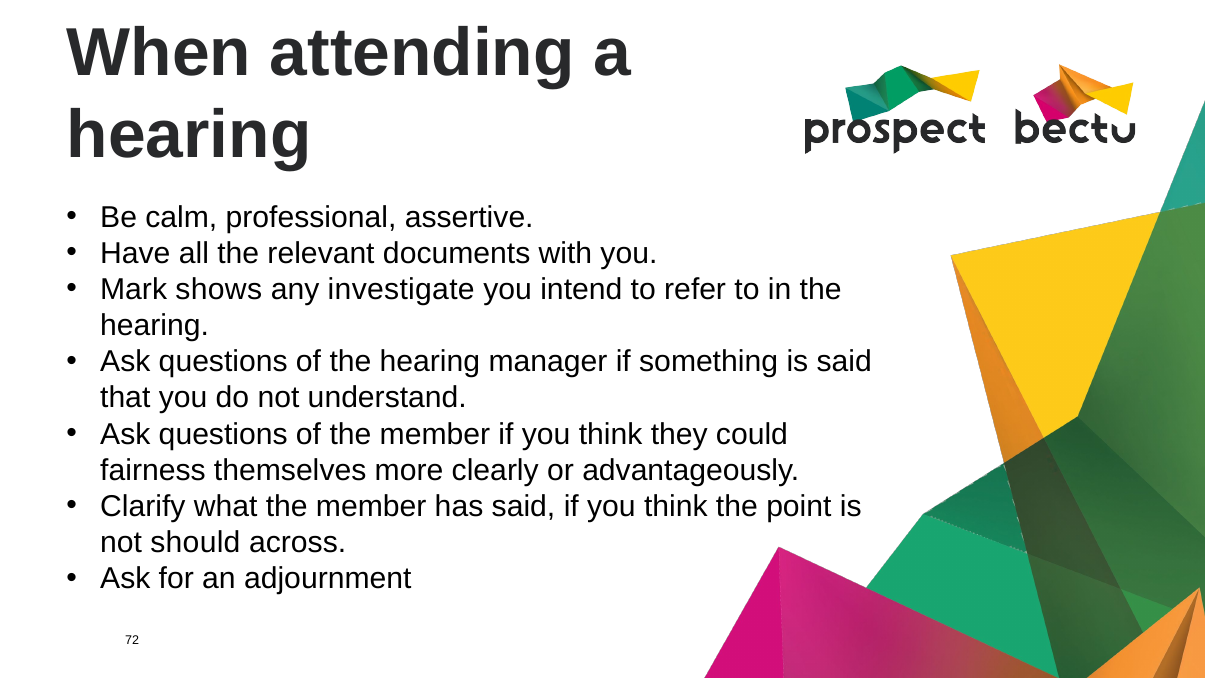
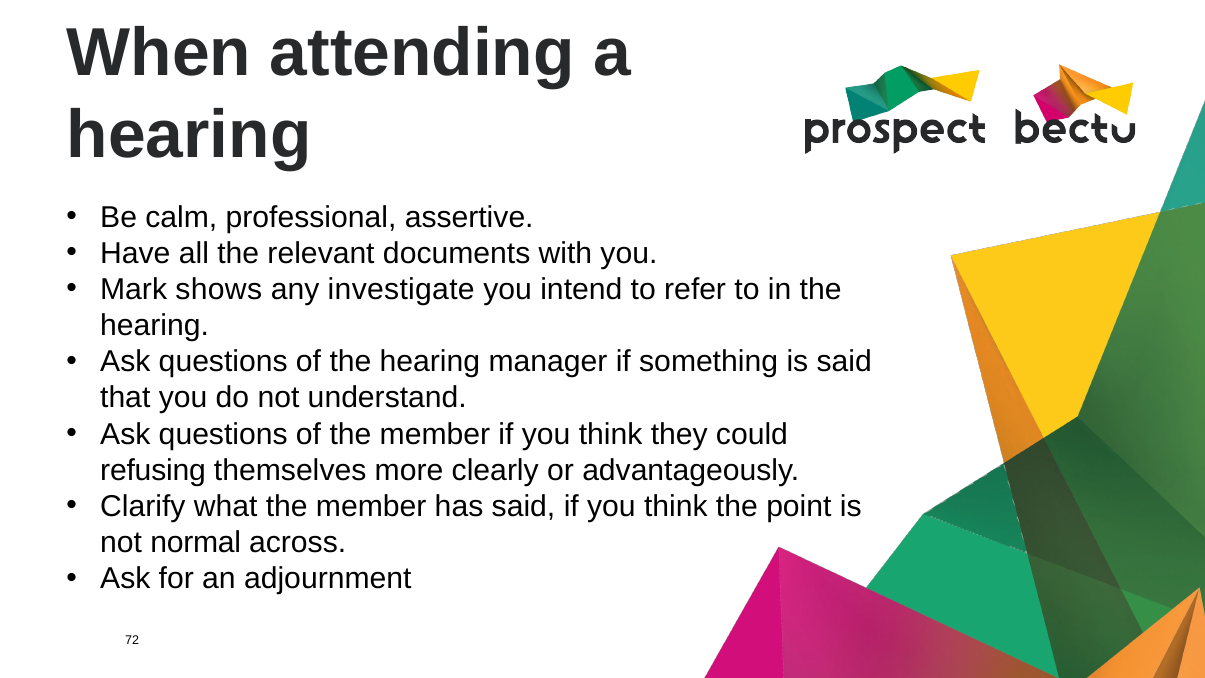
fairness: fairness -> refusing (153, 470)
should: should -> normal (196, 542)
